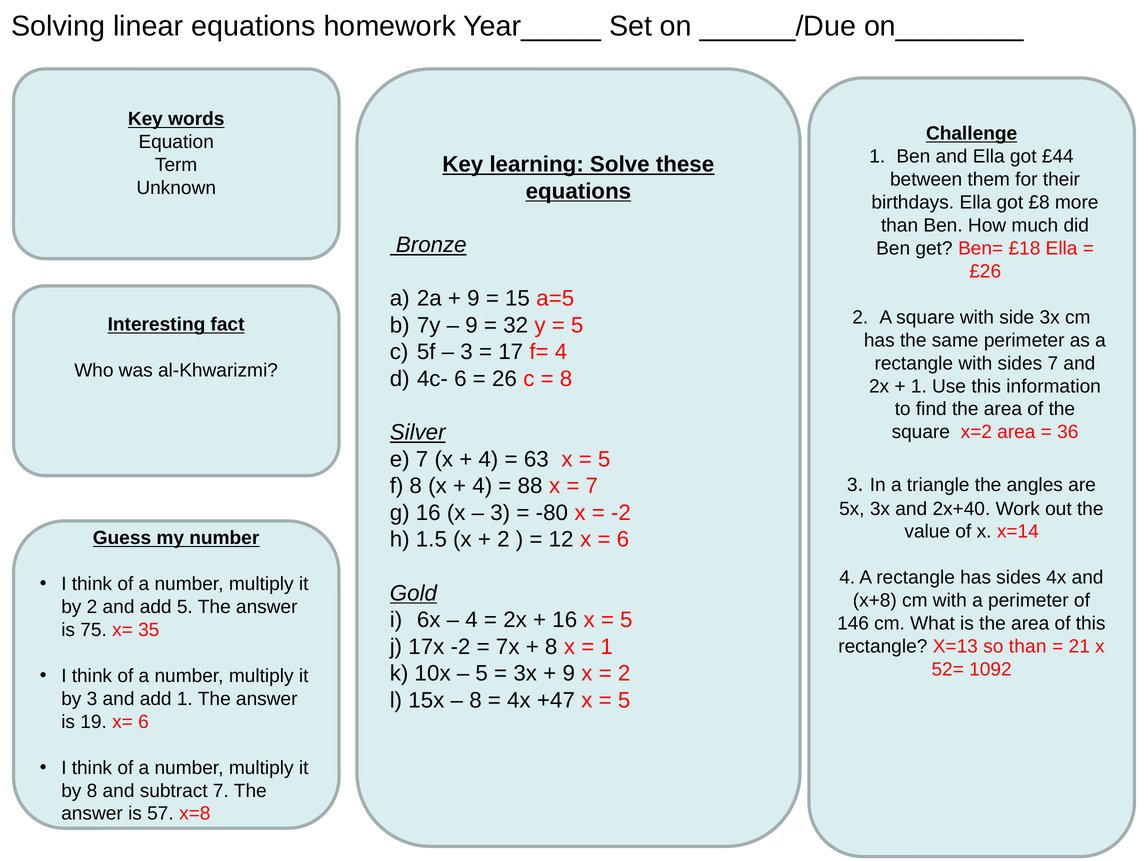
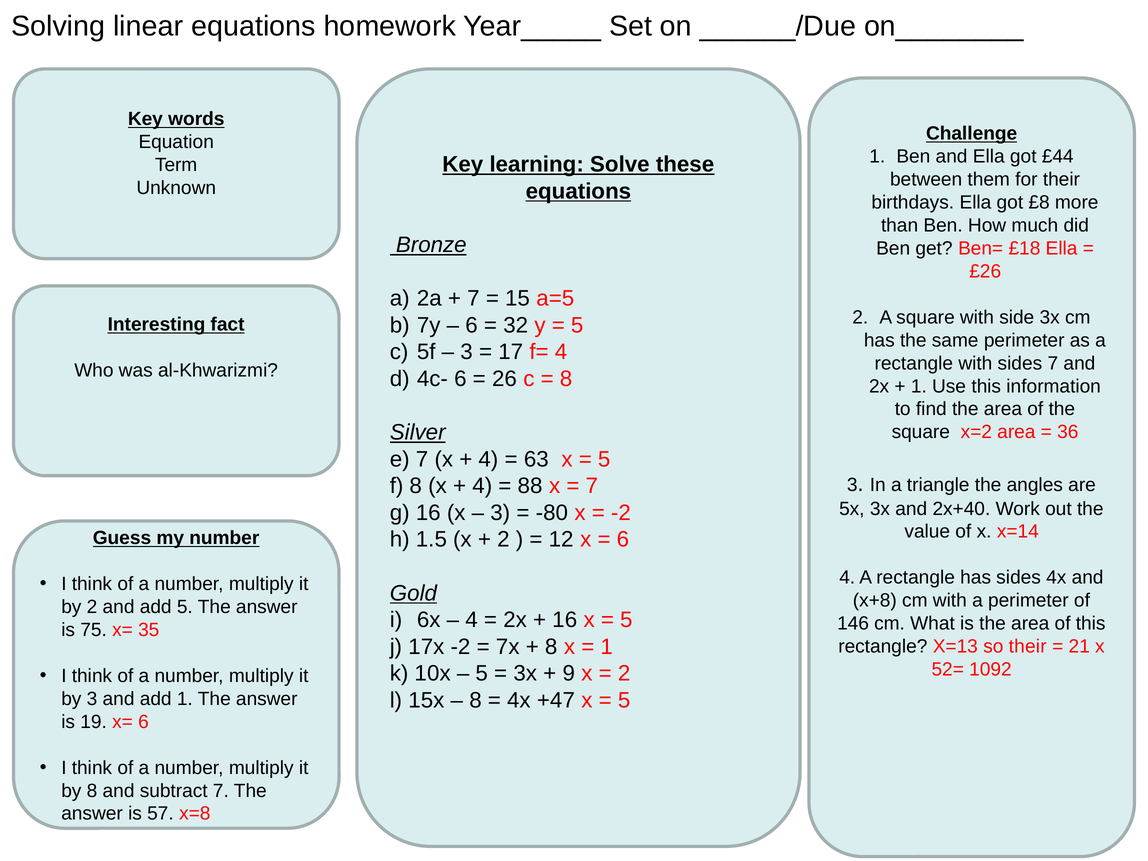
9: 9 -> 7 (473, 298)
9: 9 -> 6 (471, 325)
so than: than -> their (1028, 646)
